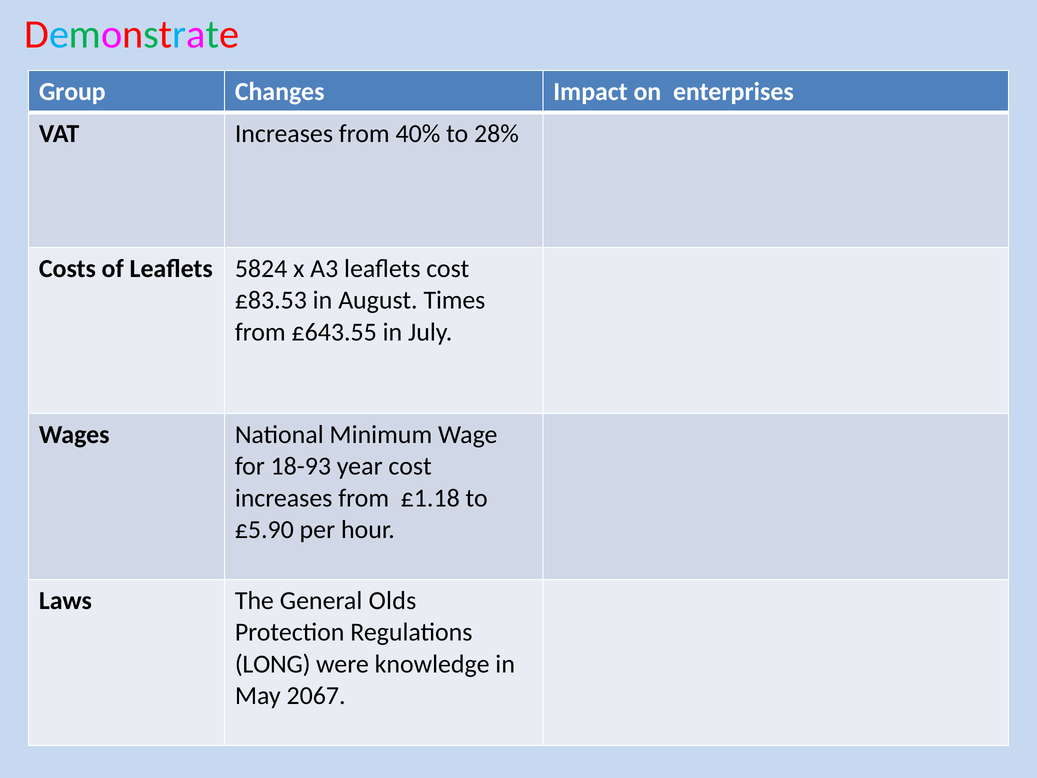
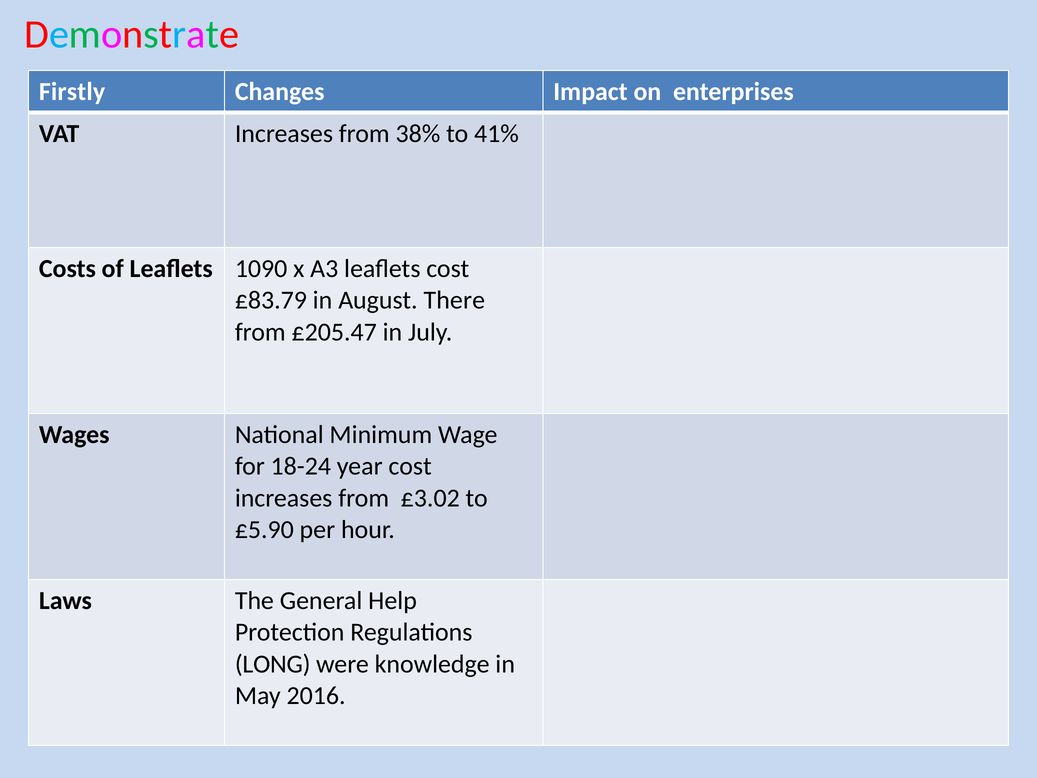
Group: Group -> Firstly (72, 92)
40%: 40% -> 38% (418, 134)
28%: 28% -> 41% (496, 134)
5824: 5824 -> 1090 (261, 269)
£83.53: £83.53 -> £83.79 (271, 300)
Times: Times -> There (454, 300)
£643.55: £643.55 -> £205.47 (334, 332)
18-93: 18-93 -> 18-24 (301, 466)
£1.18: £1.18 -> £3.02 (430, 498)
Olds: Olds -> Help (393, 601)
2067: 2067 -> 2016 (316, 695)
